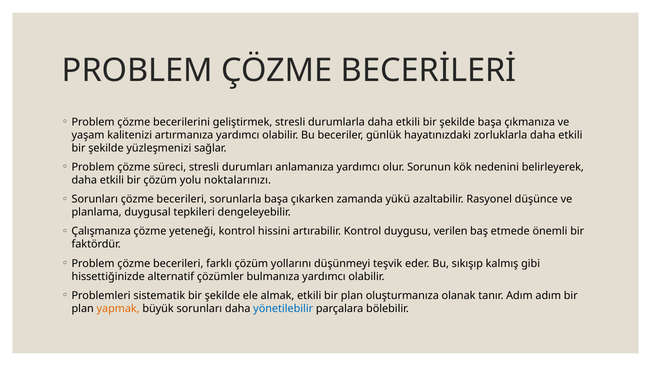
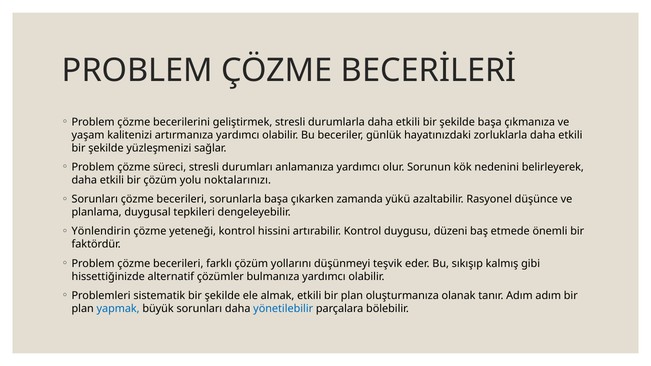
Çalışmanıza: Çalışmanıza -> Yönlendirin (101, 231)
verilen: verilen -> düzeni (451, 231)
yapmak colour: orange -> blue (118, 309)
